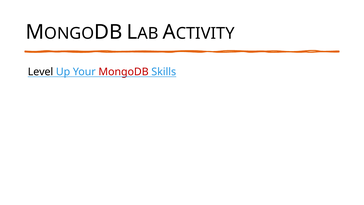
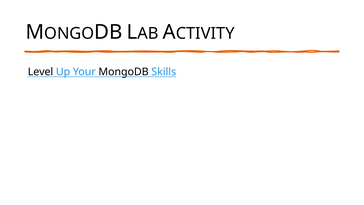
MongoDB colour: red -> black (124, 72)
